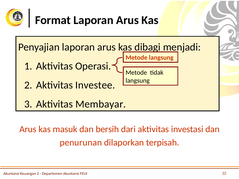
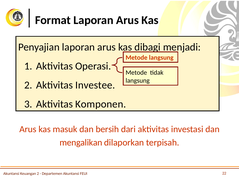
Membayar: Membayar -> Komponen (101, 104)
penurunan: penurunan -> mengalikan (81, 143)
